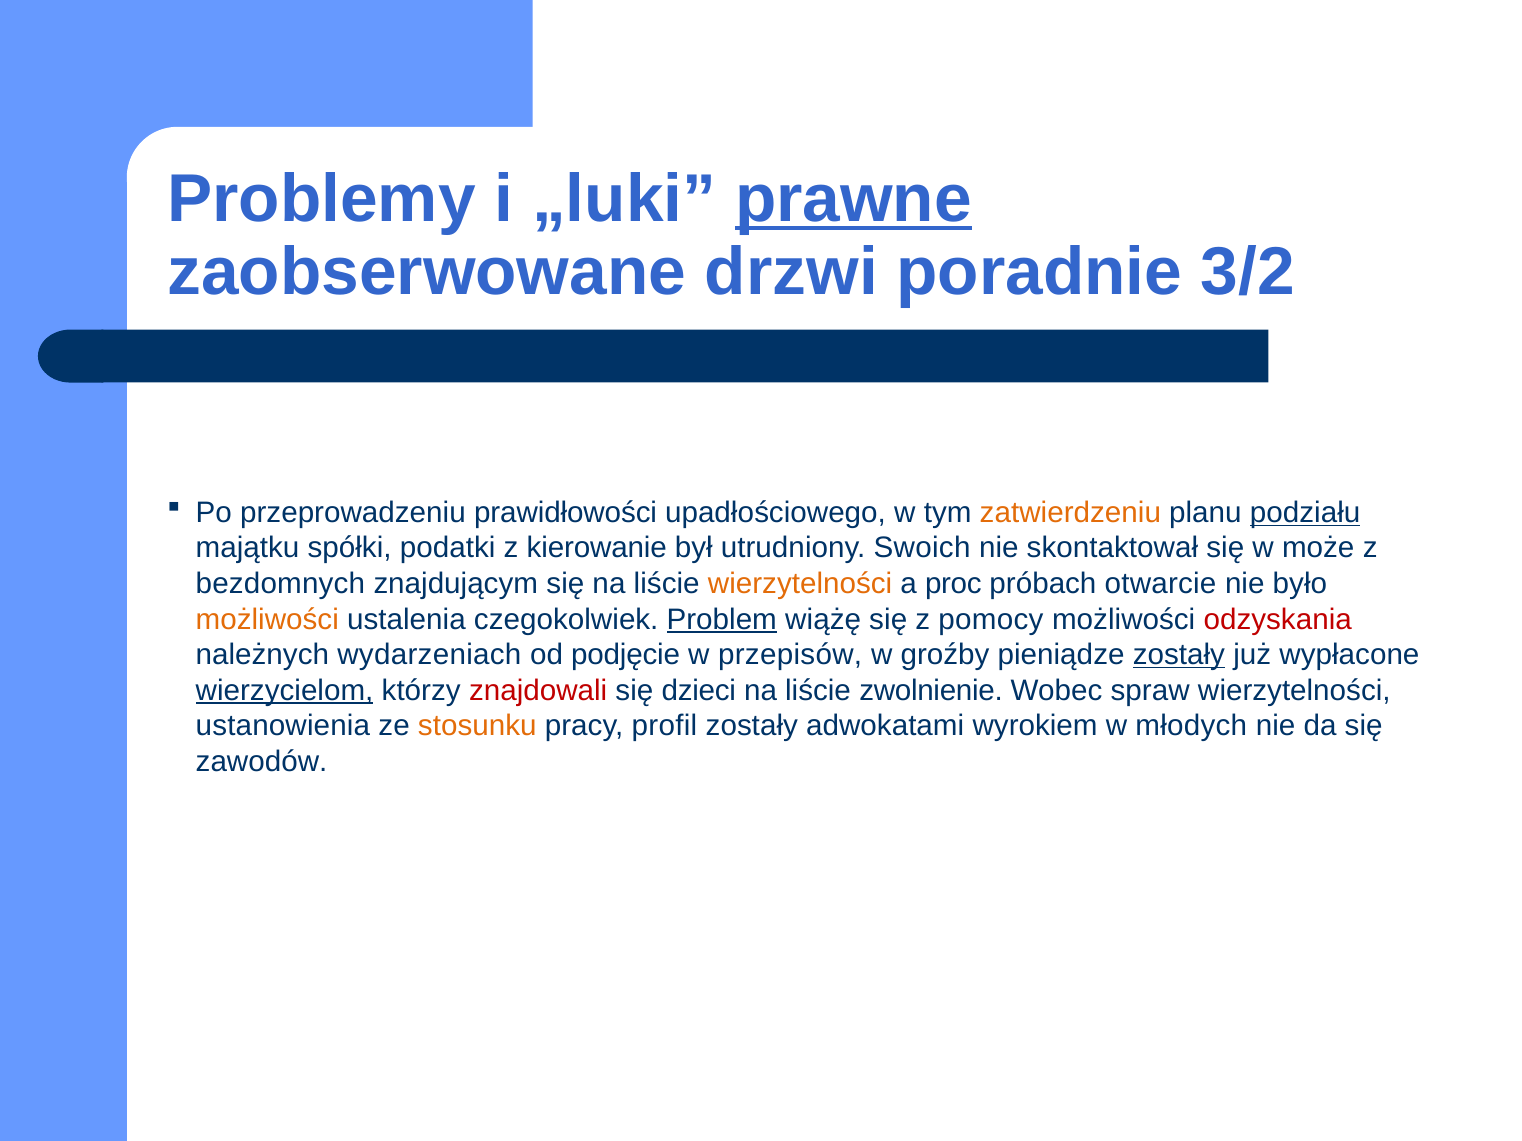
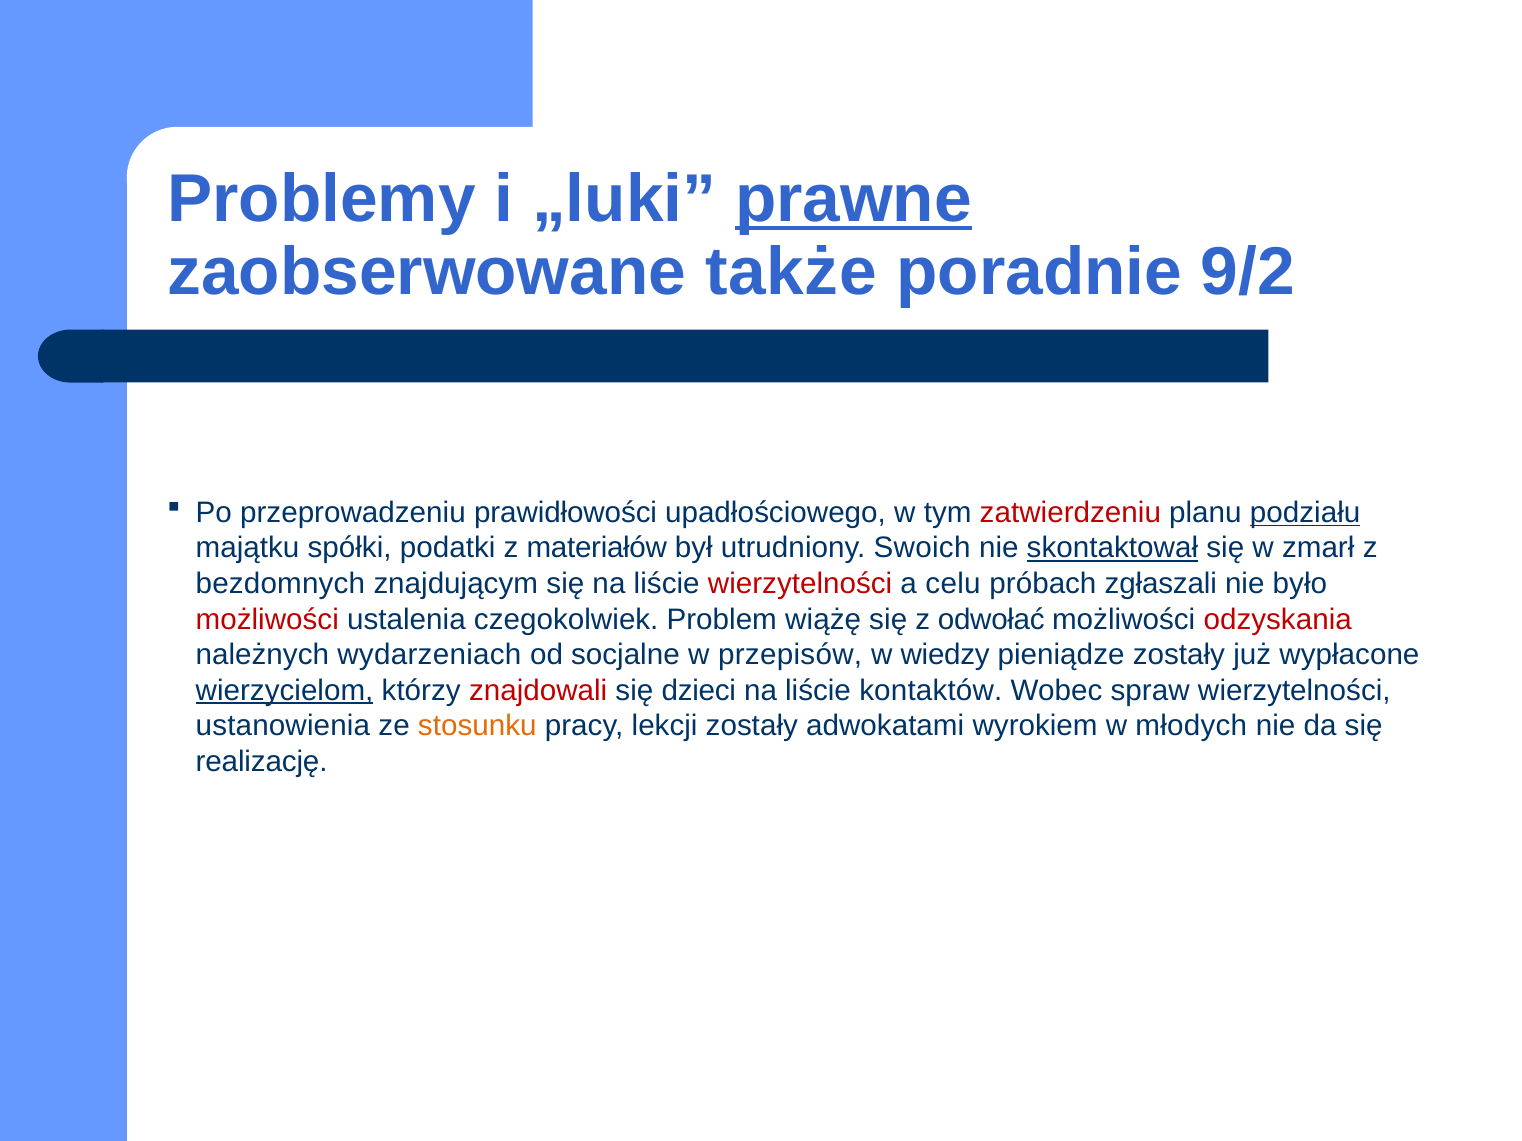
drzwi: drzwi -> także (791, 272)
3/2: 3/2 -> 9/2 (1248, 272)
zatwierdzeniu colour: orange -> red (1070, 513)
kierowanie: kierowanie -> materiałów (597, 548)
skontaktował underline: none -> present (1112, 548)
może: może -> zmarł (1318, 548)
wierzytelności colour: orange -> red (800, 584)
proc: proc -> celu (953, 584)
otwarcie: otwarcie -> zgłaszali (1161, 584)
możliwości colour: orange -> red (267, 620)
Problem underline: present -> none (722, 620)
pomocy: pomocy -> odwołać (991, 620)
podjęcie: podjęcie -> socjalne (625, 655)
groźby: groźby -> wiedzy (945, 655)
zostały underline: present -> none (1179, 655)
zwolnienie: zwolnienie -> kontaktów (931, 691)
profil: profil -> lekcji (665, 726)
zawodów: zawodów -> realizację (262, 762)
